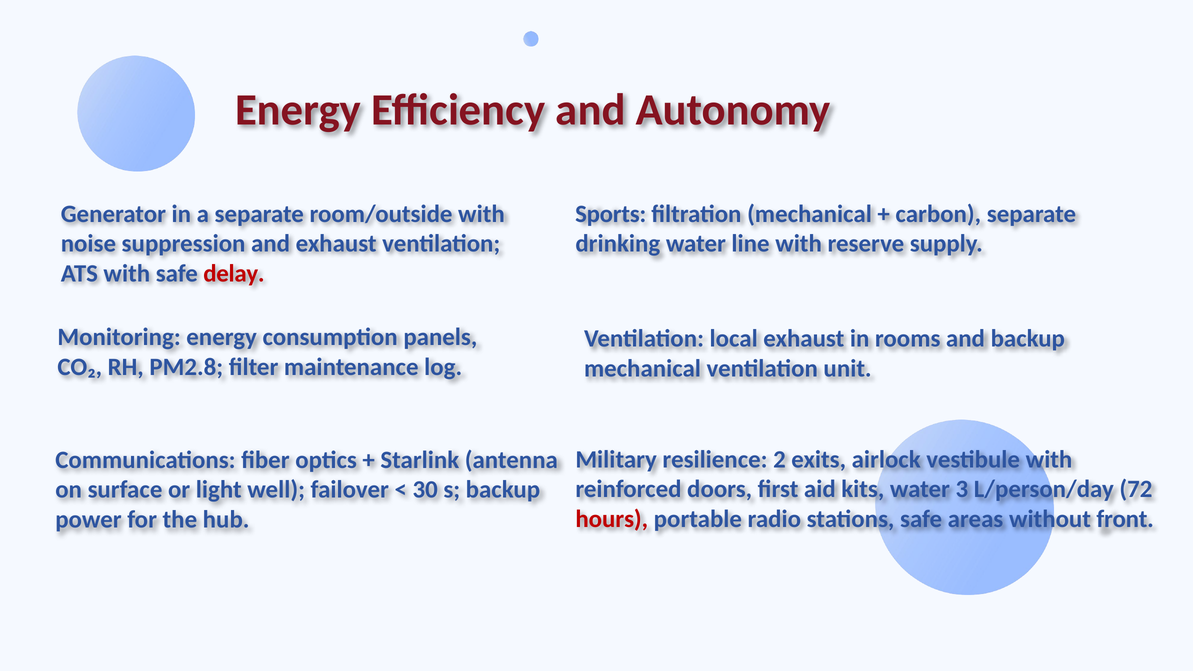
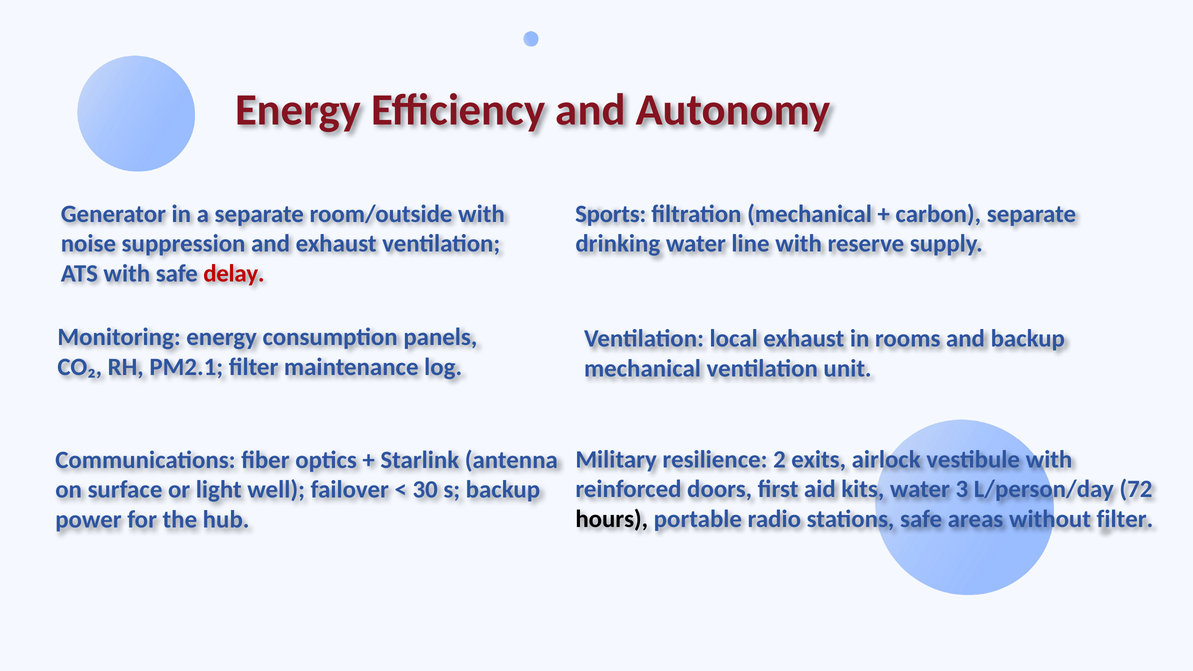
PM2.8: PM2.8 -> PM2.1 (186, 367)
hours colour: red -> black (612, 519)
without front: front -> filter (1125, 519)
